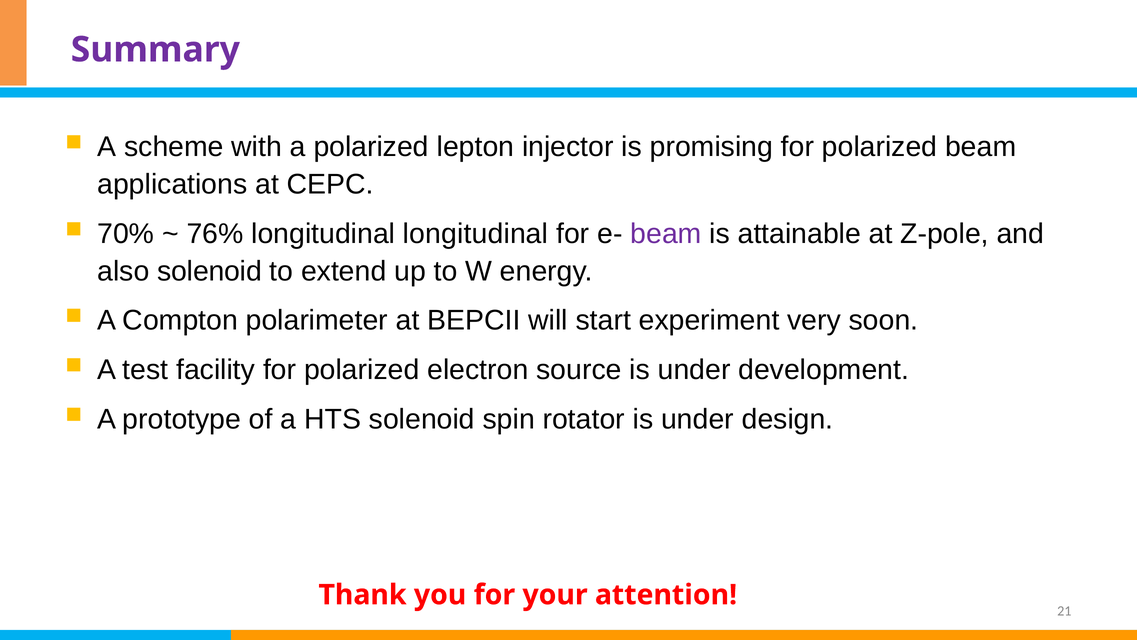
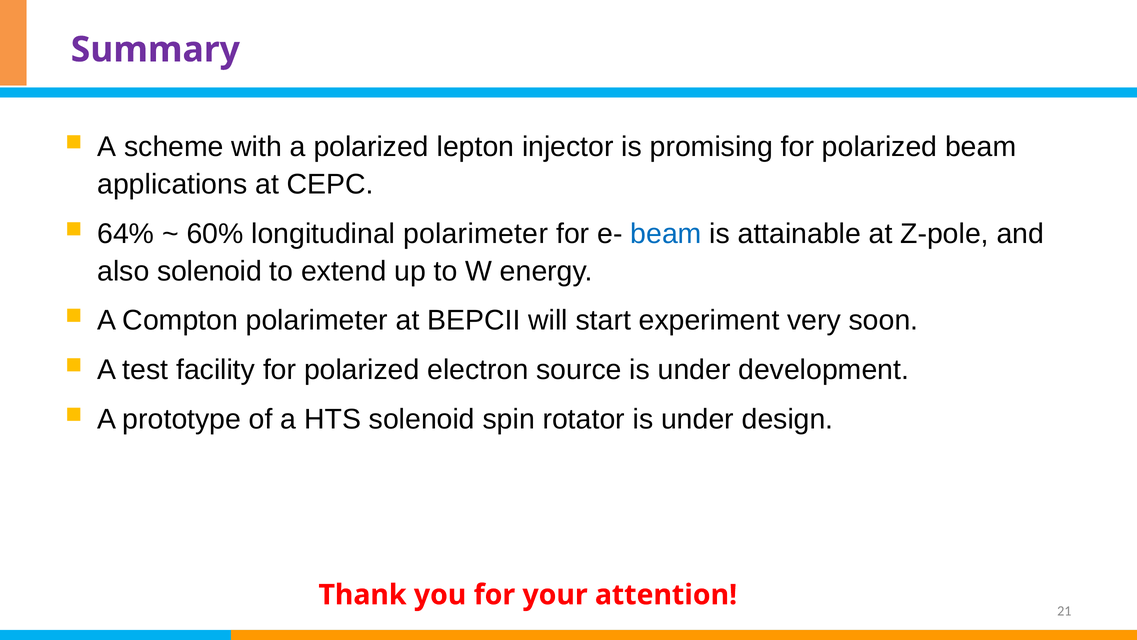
70%: 70% -> 64% (126, 233)
76%: 76% -> 60% (215, 233)
longitudinal longitudinal: longitudinal -> polarimeter (476, 233)
beam colour: purple -> blue (666, 233)
